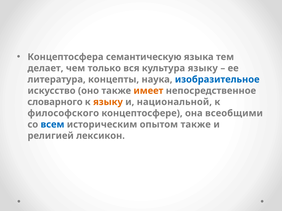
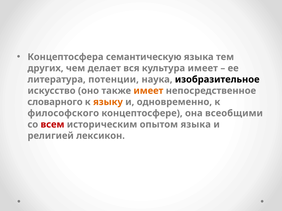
делает: делает -> других (45, 68)
только: только -> делает (104, 68)
культура языку: языку -> имеет (203, 68)
концепты: концепты -> потенции (114, 80)
изобразительное colour: blue -> black (217, 80)
национальной: национальной -> одновременно (174, 102)
всем colour: blue -> red (52, 125)
опытом также: также -> языка (196, 125)
